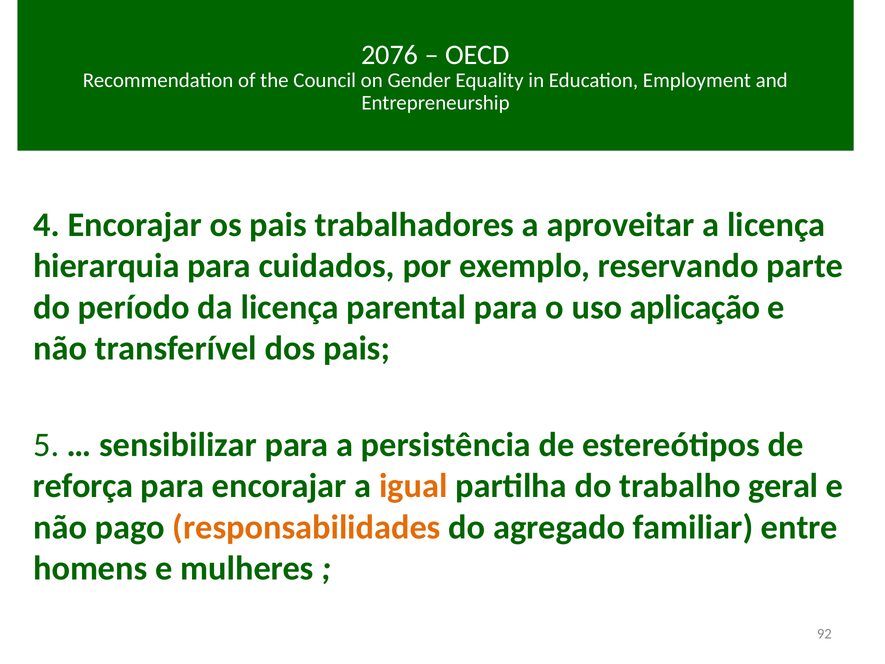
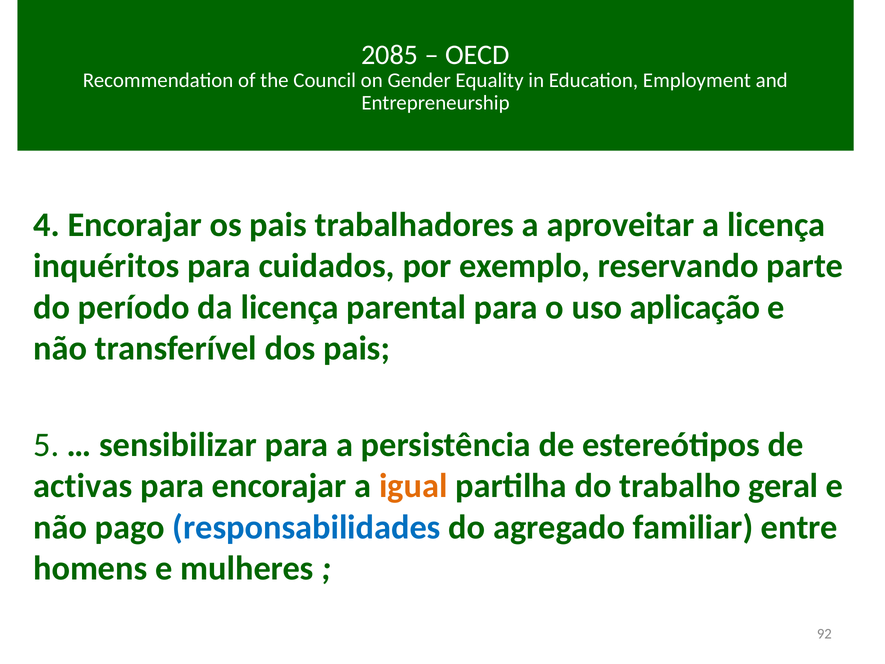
2076: 2076 -> 2085 (390, 55)
hierarquia: hierarquia -> inquéritos (106, 266)
reforça: reforça -> activas (83, 486)
responsabilidades colour: orange -> blue (307, 527)
